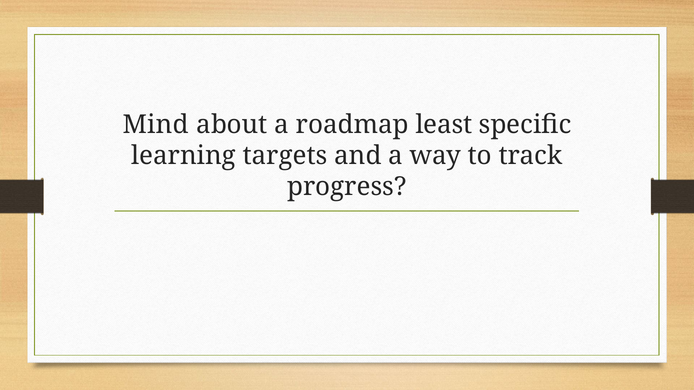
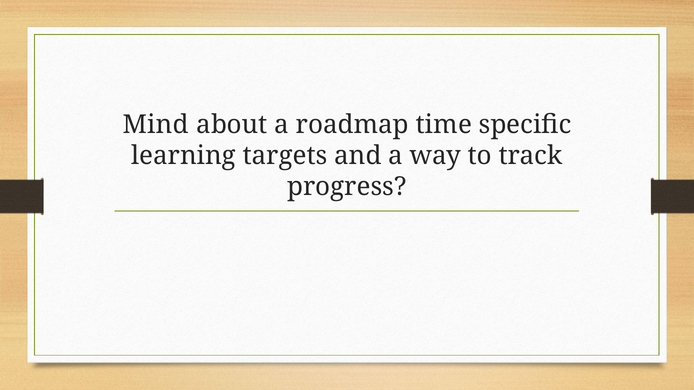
least: least -> time (444, 125)
